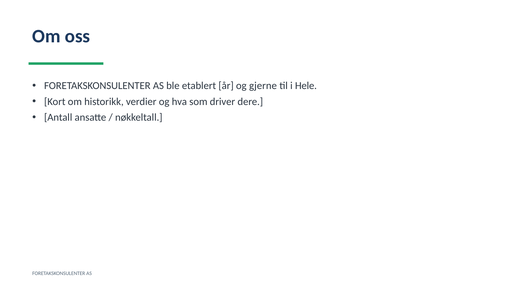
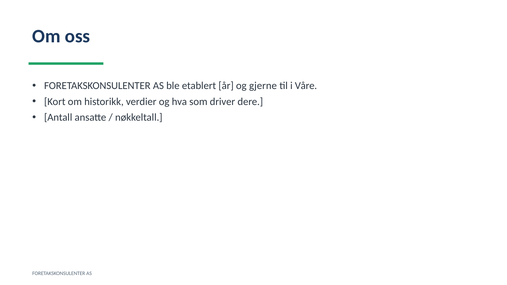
Hele: Hele -> Våre (306, 86)
